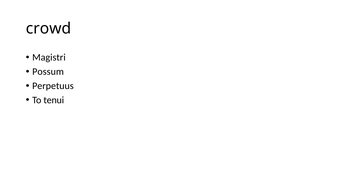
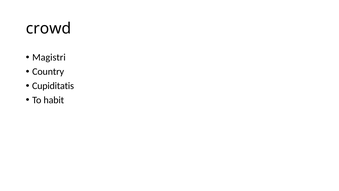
Possum: Possum -> Country (48, 72)
Perpetuus: Perpetuus -> Cupiditatis (53, 86)
tenui: tenui -> habit (54, 100)
